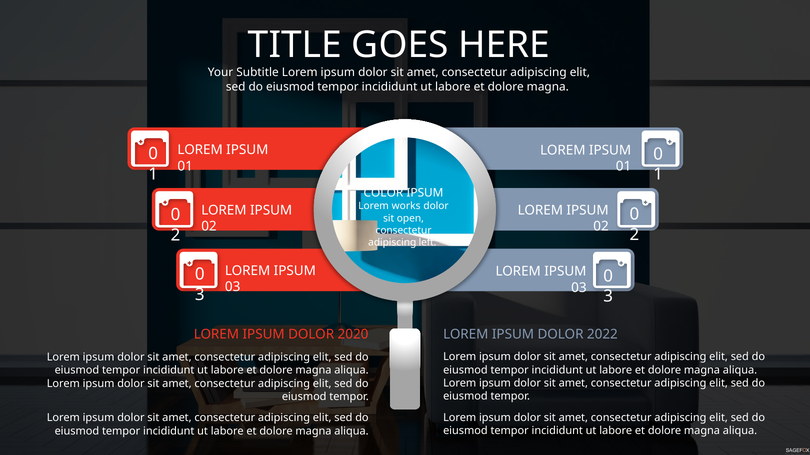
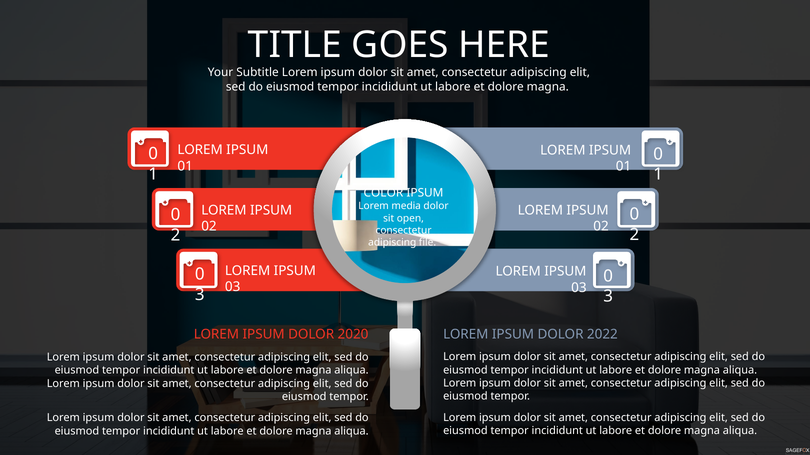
works: works -> media (406, 206)
left: left -> file (427, 243)
